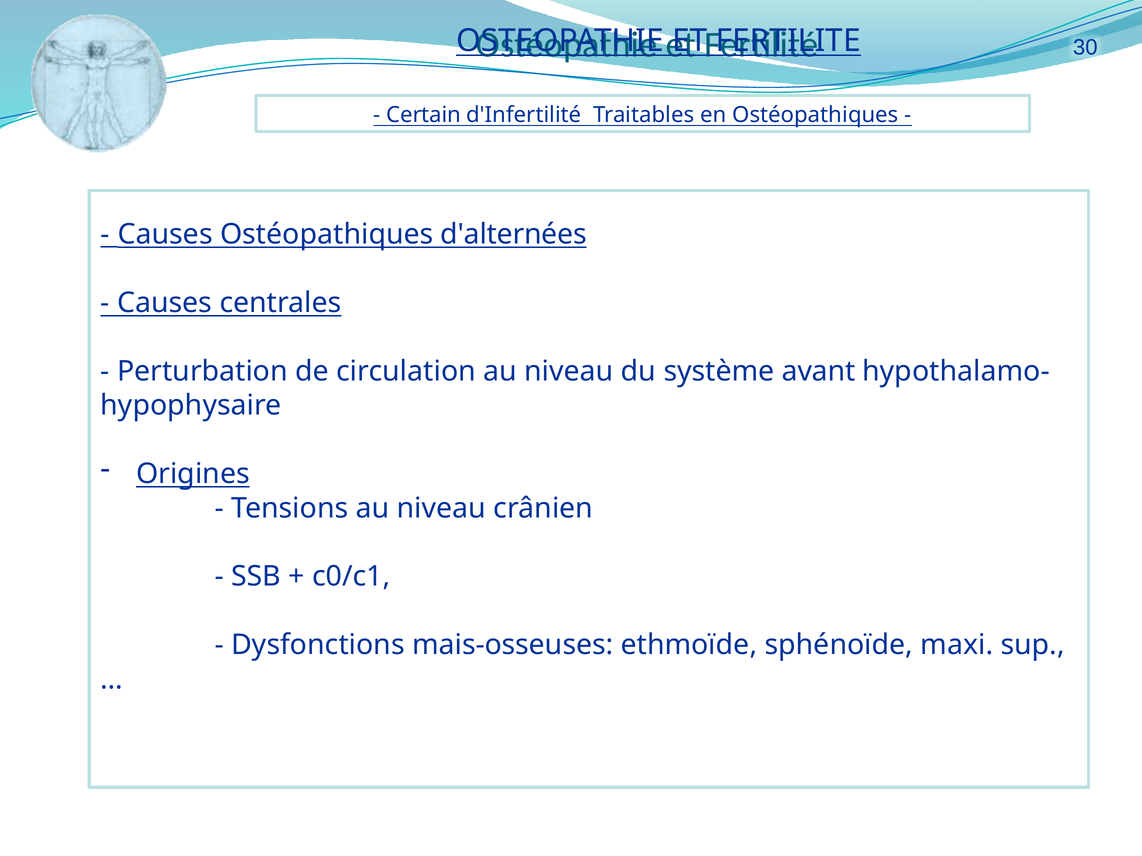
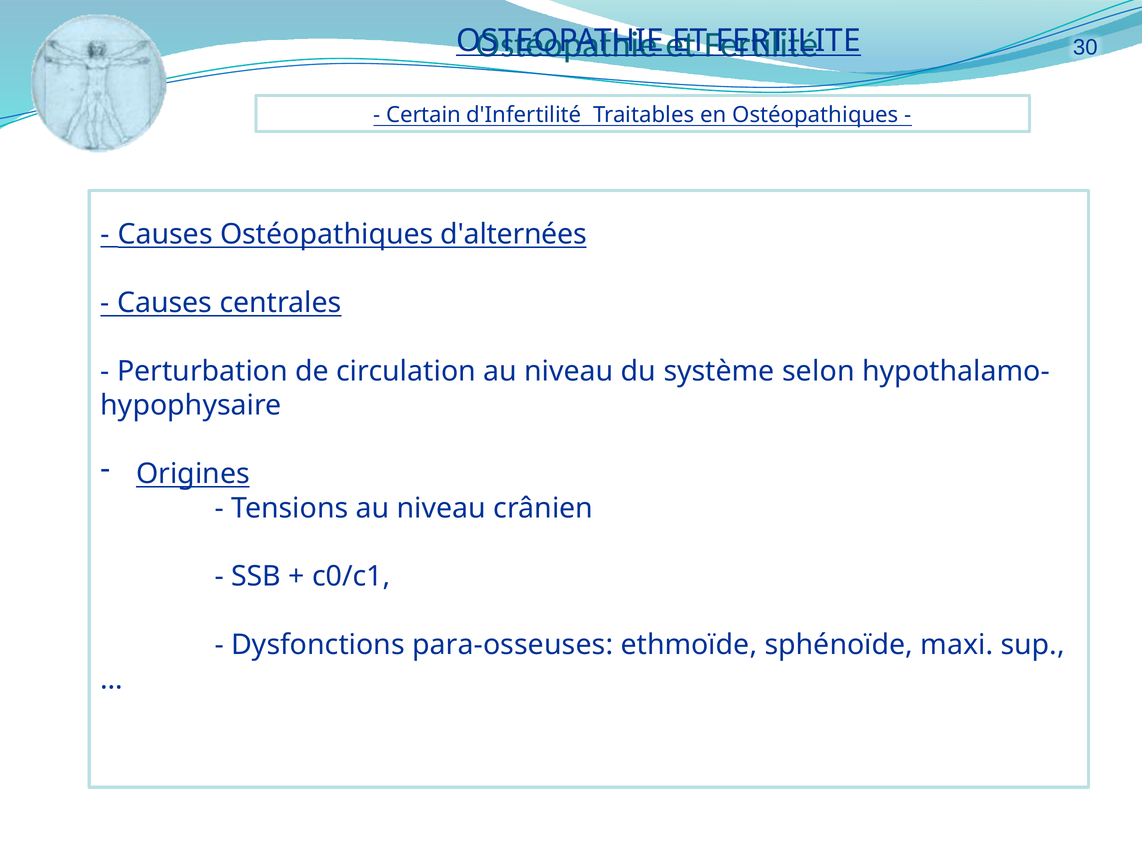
avant: avant -> selon (818, 371)
mais-osseuses: mais-osseuses -> para-osseuses (513, 645)
